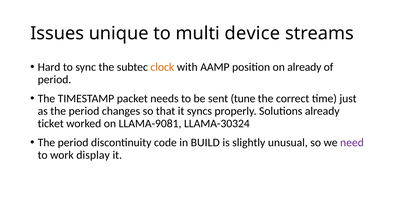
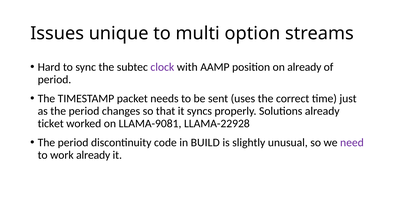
device: device -> option (252, 33)
clock colour: orange -> purple (162, 67)
tune: tune -> uses (243, 99)
LLAMA-30324: LLAMA-30324 -> LLAMA-22928 (217, 124)
work display: display -> already (93, 155)
